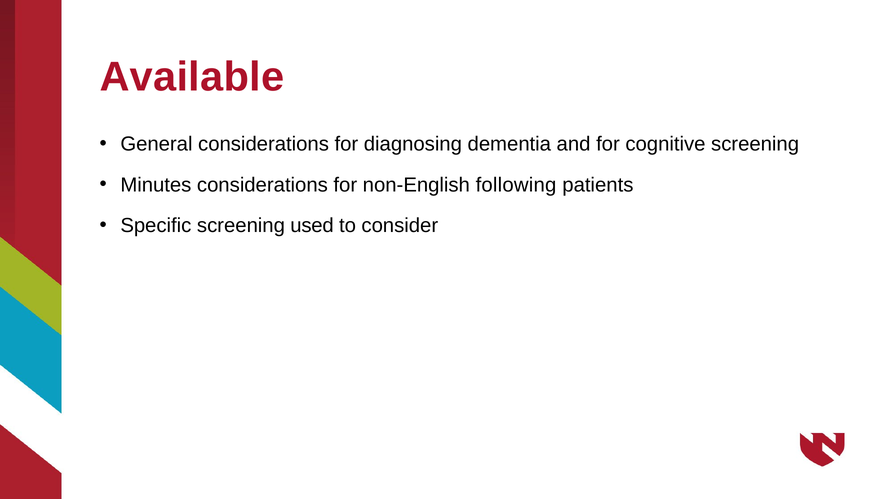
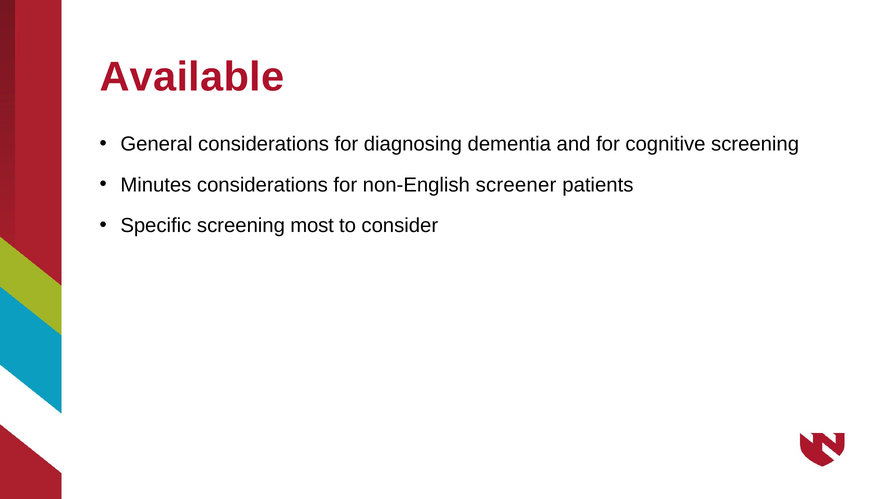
following: following -> screener (516, 185)
used: used -> most (312, 226)
